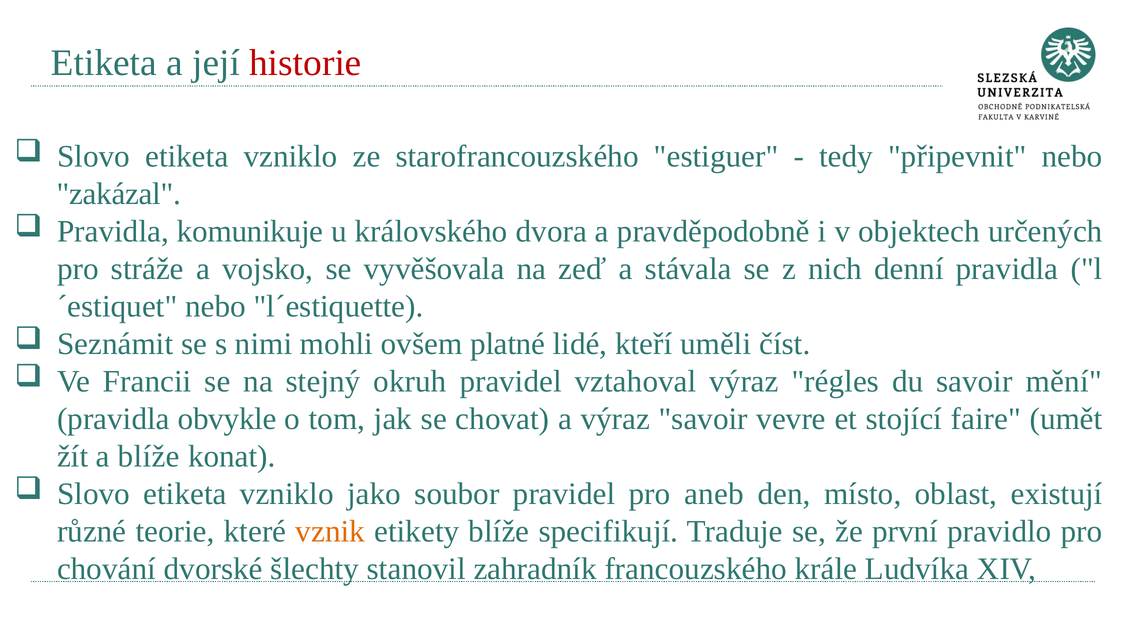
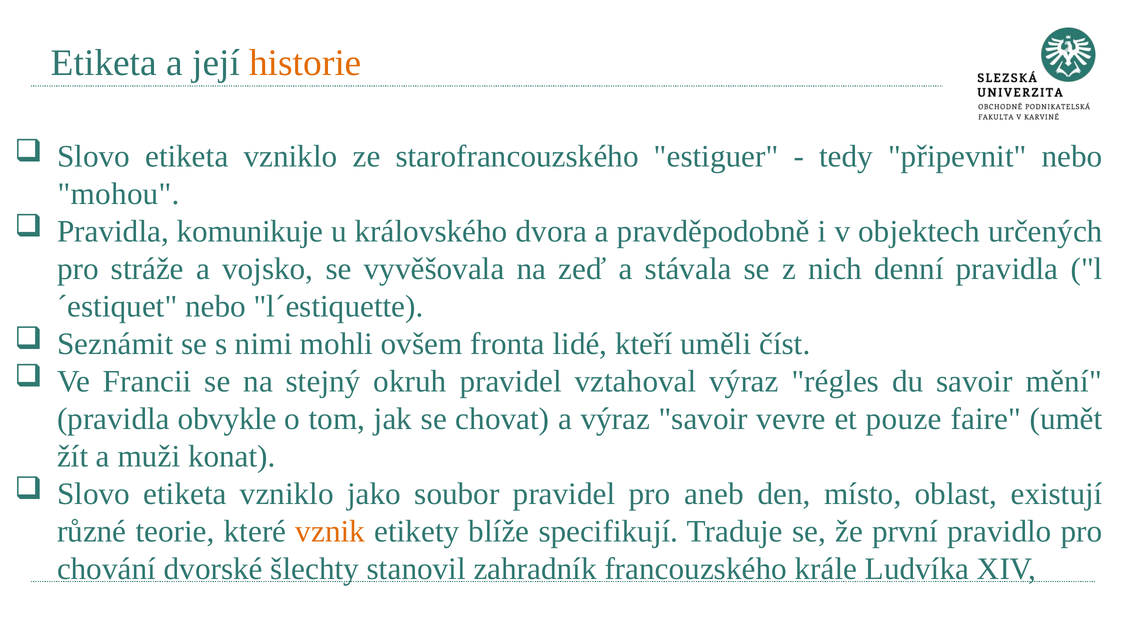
historie colour: red -> orange (305, 63)
zakázal: zakázal -> mohou (119, 194)
platné: platné -> fronta (507, 344)
stojící: stojící -> pouze (904, 419)
a blíže: blíže -> muži (149, 457)
